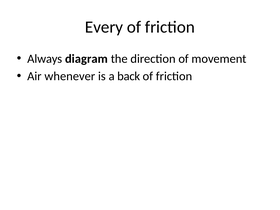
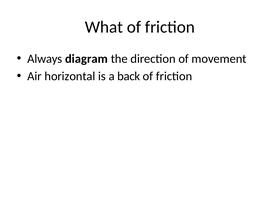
Every: Every -> What (104, 27)
whenever: whenever -> horizontal (70, 76)
